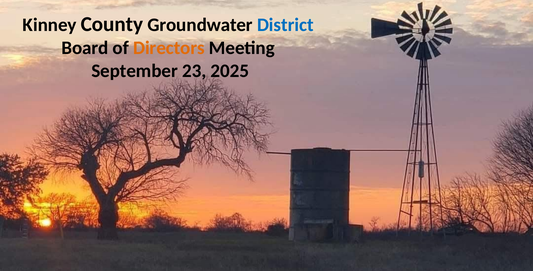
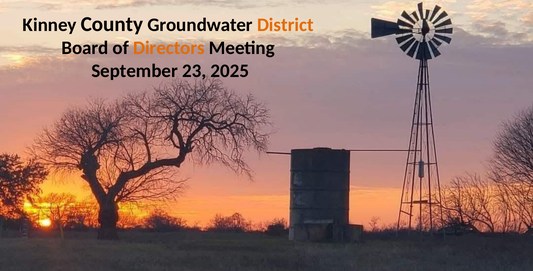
District colour: blue -> orange (285, 25)
